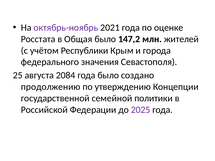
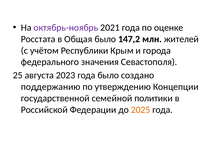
2084: 2084 -> 2023 (66, 75)
продолжению: продолжению -> поддержанию (51, 87)
2025 colour: purple -> orange (141, 110)
